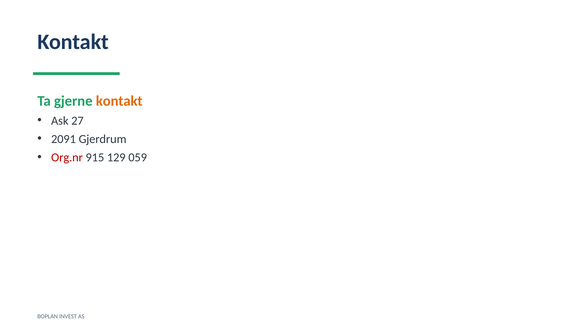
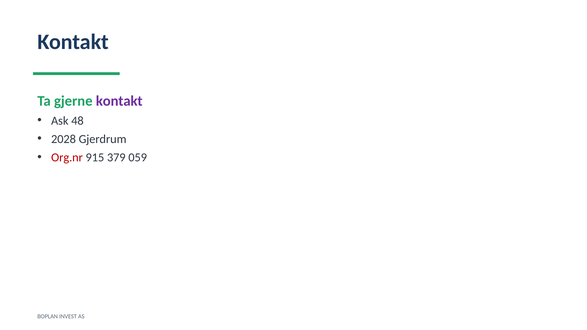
kontakt colour: orange -> purple (119, 101)
27: 27 -> 48 (77, 121)
2091: 2091 -> 2028 (63, 139)
129: 129 -> 379 (116, 157)
